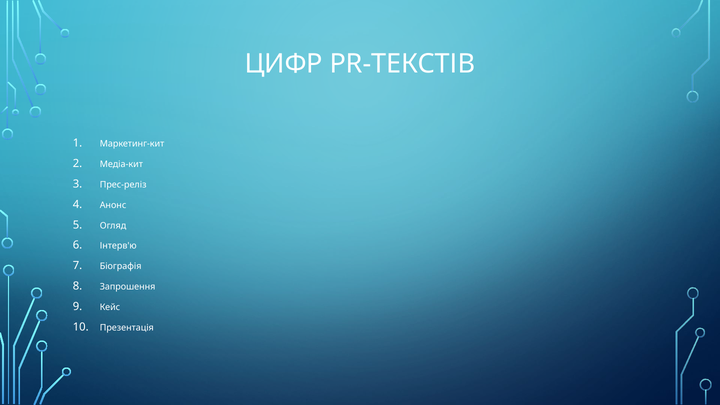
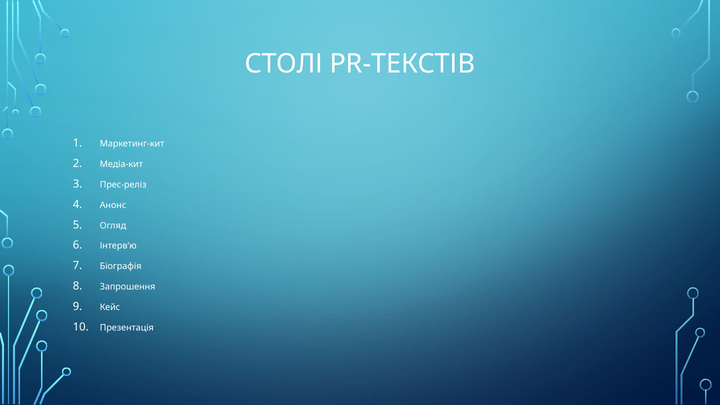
ЦИФР: ЦИФР -> СТОЛІ (284, 64)
